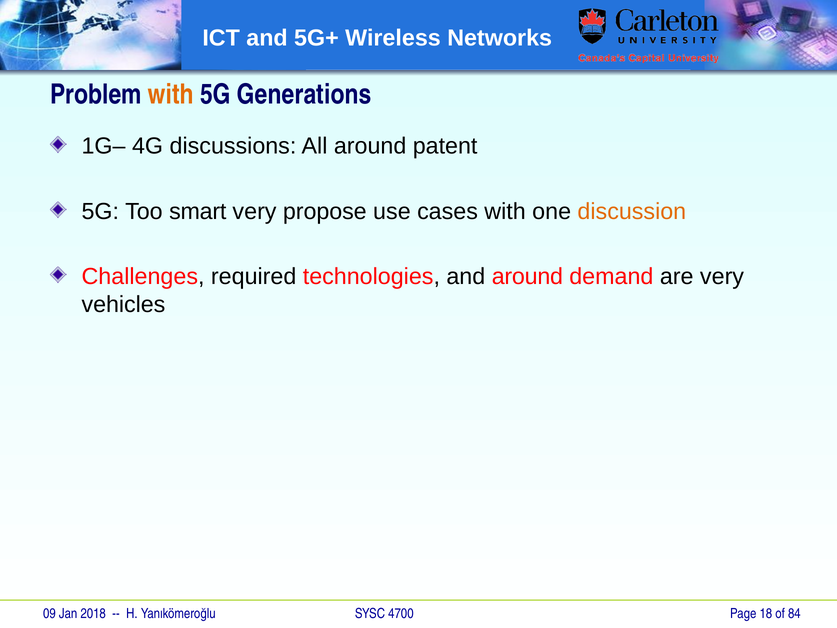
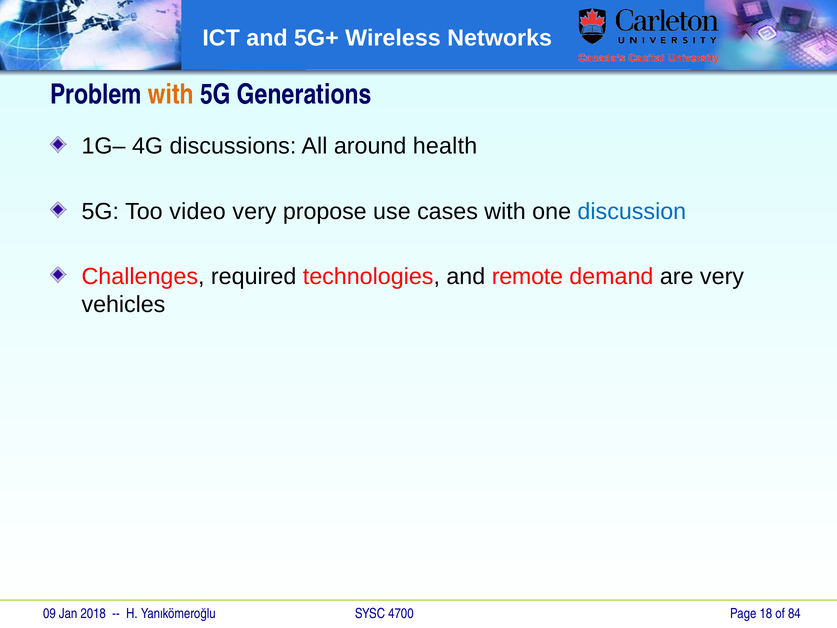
patent: patent -> health (445, 146)
smart: smart -> video (198, 211)
discussion colour: orange -> blue (632, 211)
and around: around -> remote (527, 276)
